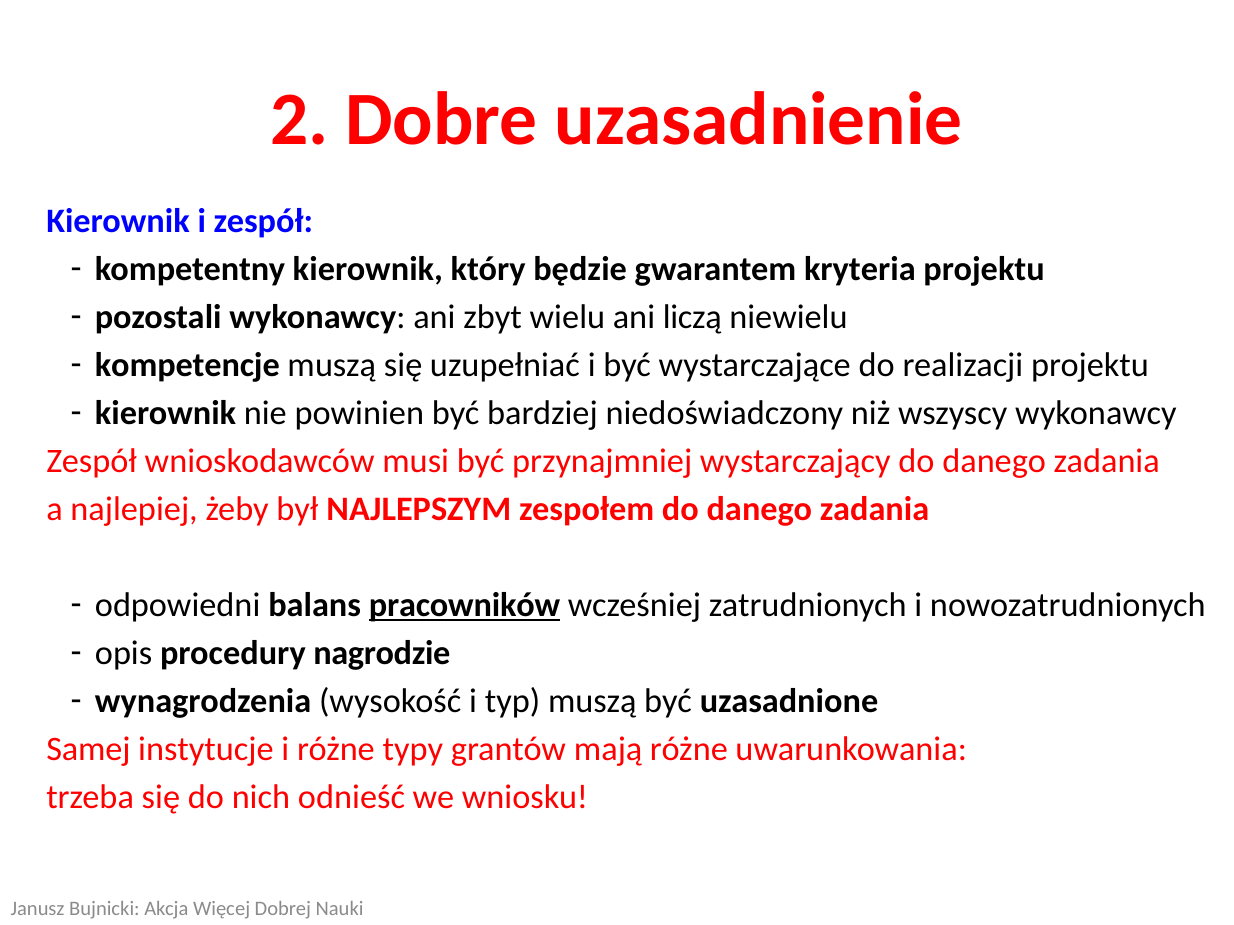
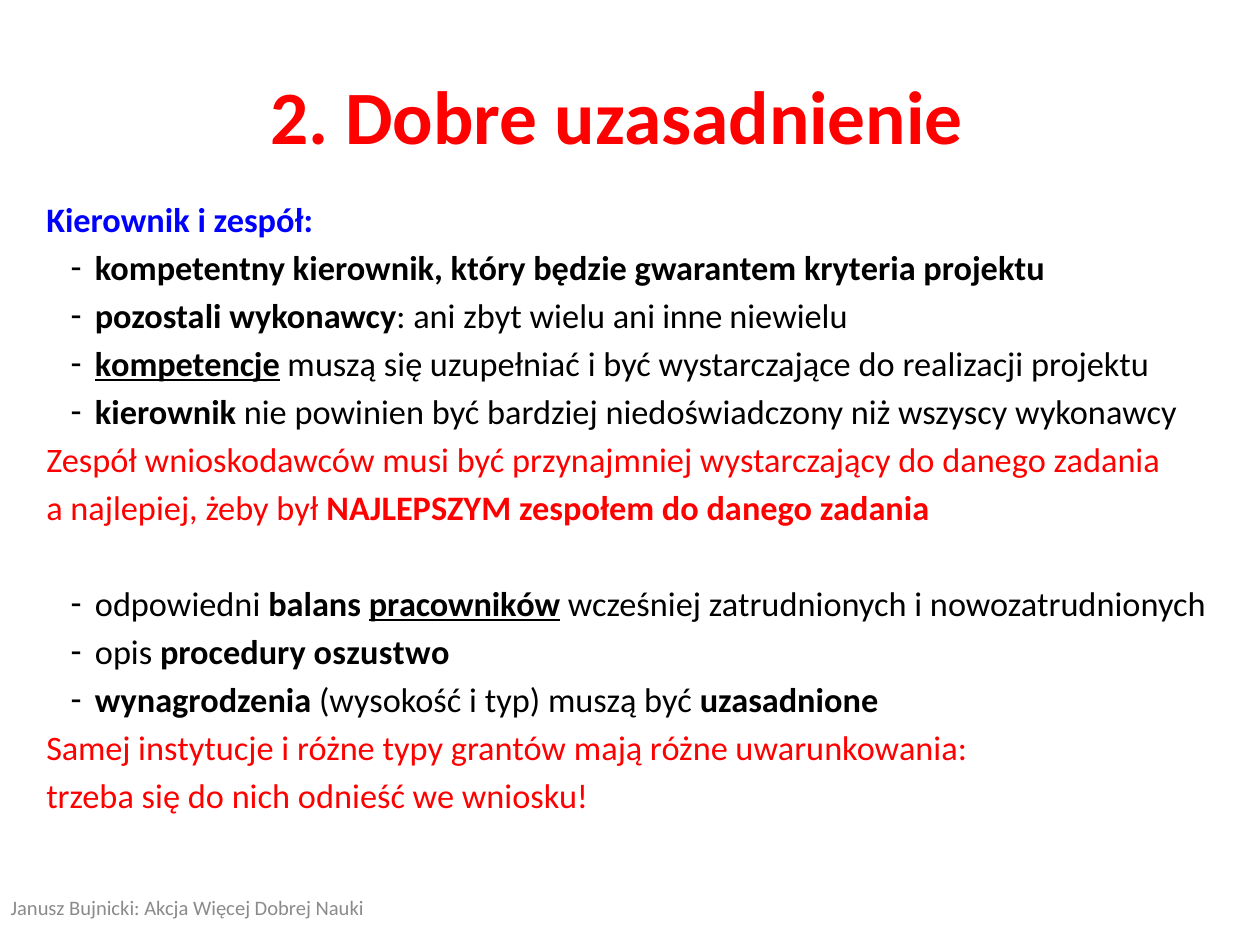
liczą: liczą -> inne (692, 317)
kompetencje underline: none -> present (187, 365)
nagrodzie: nagrodzie -> oszustwo (381, 653)
